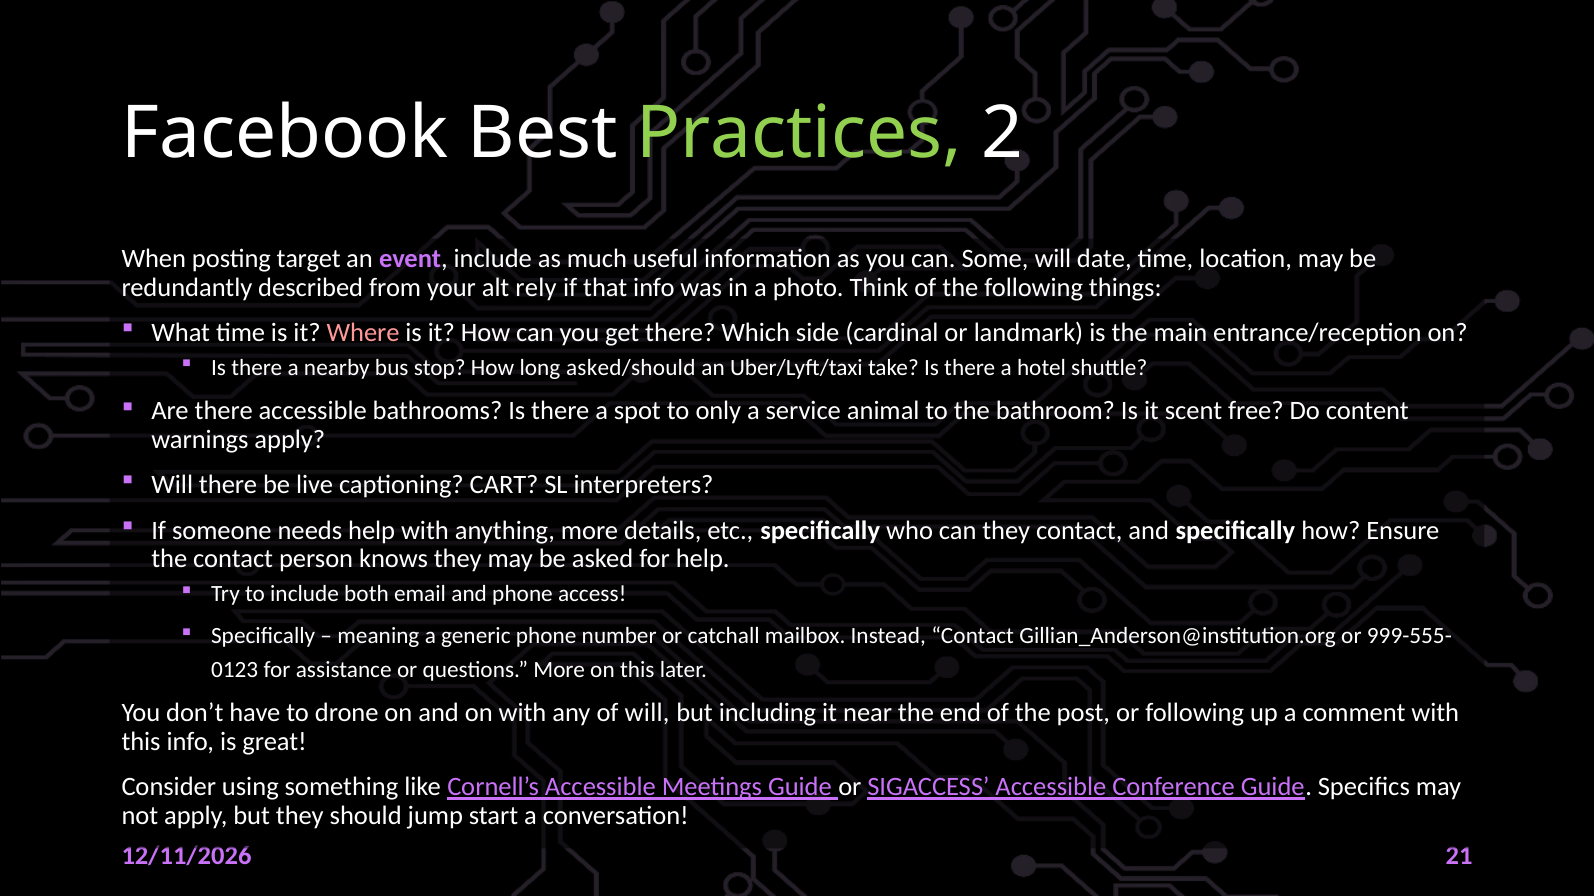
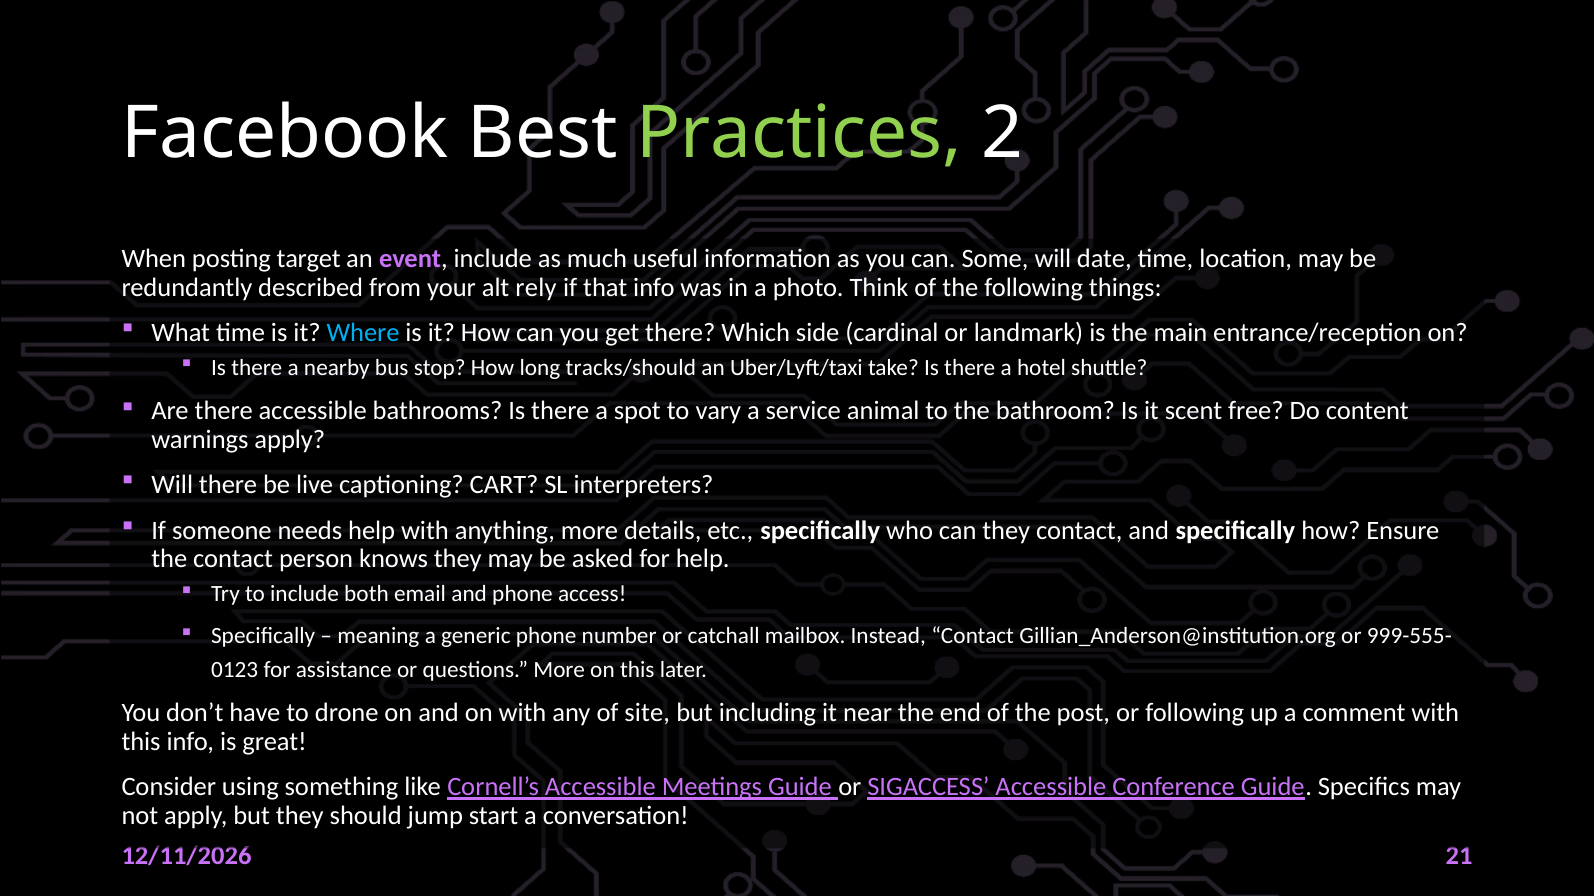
Where colour: pink -> light blue (363, 333)
asked/should: asked/should -> tracks/should (631, 368)
only: only -> vary (718, 411)
of will: will -> site (647, 713)
